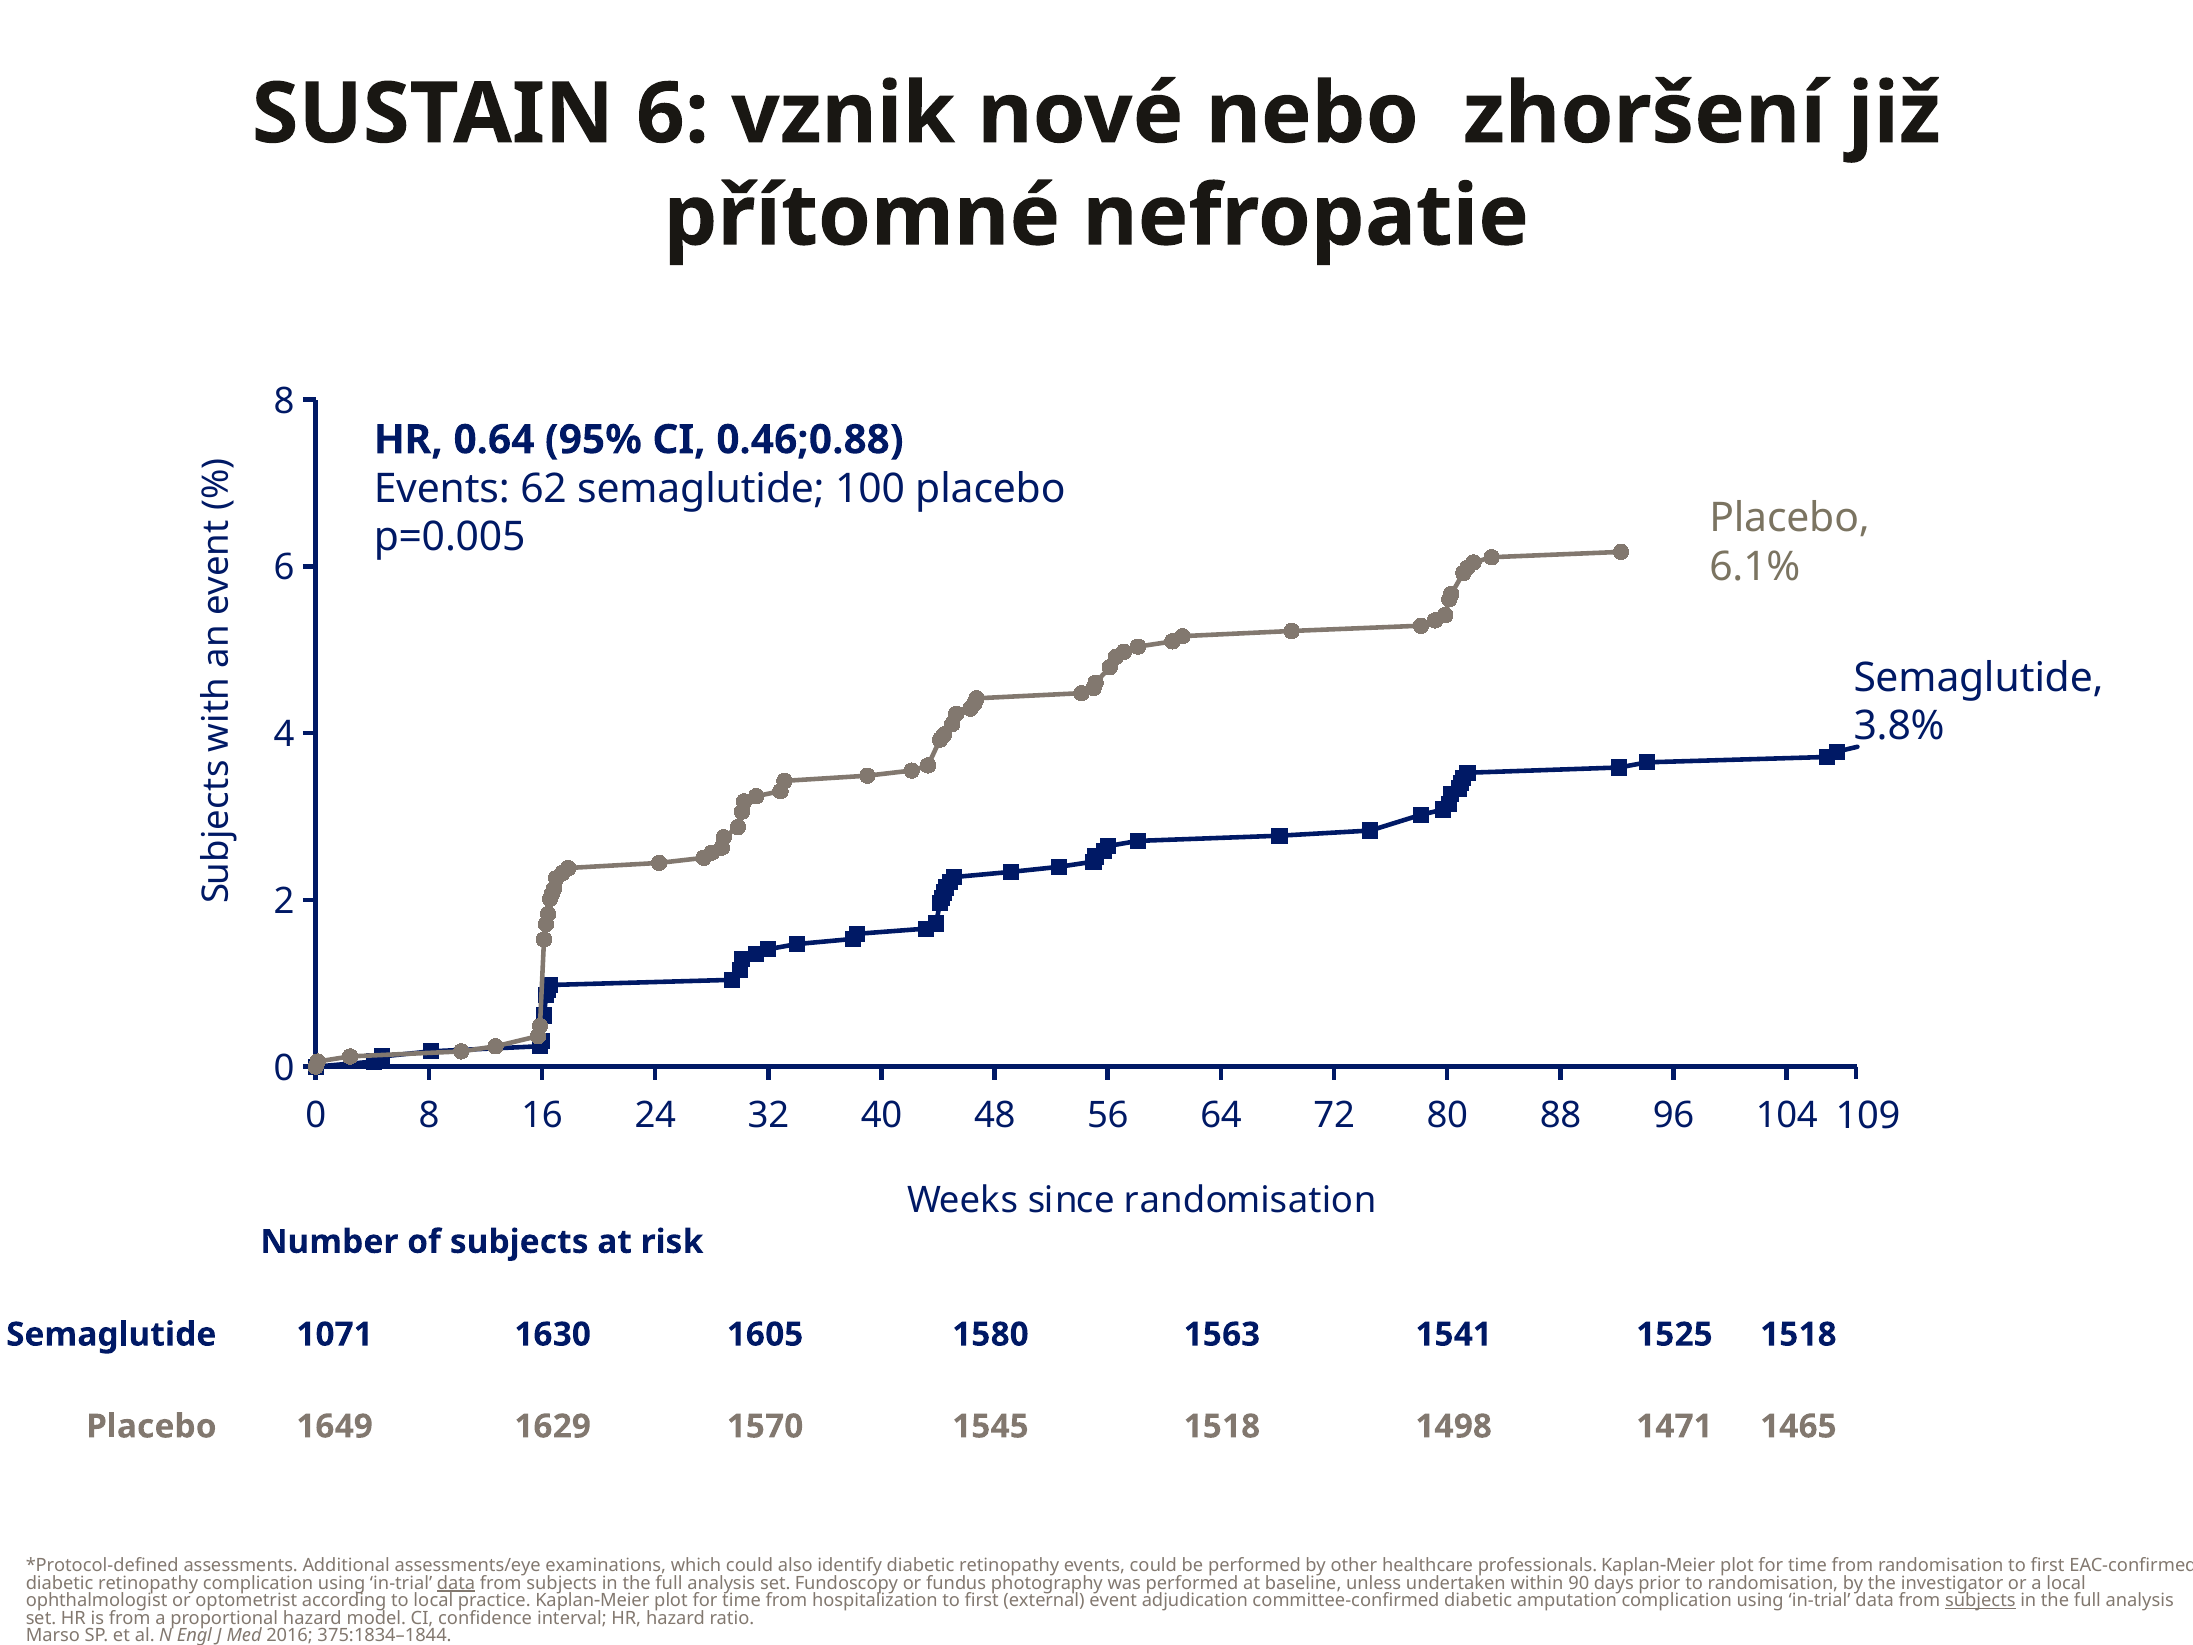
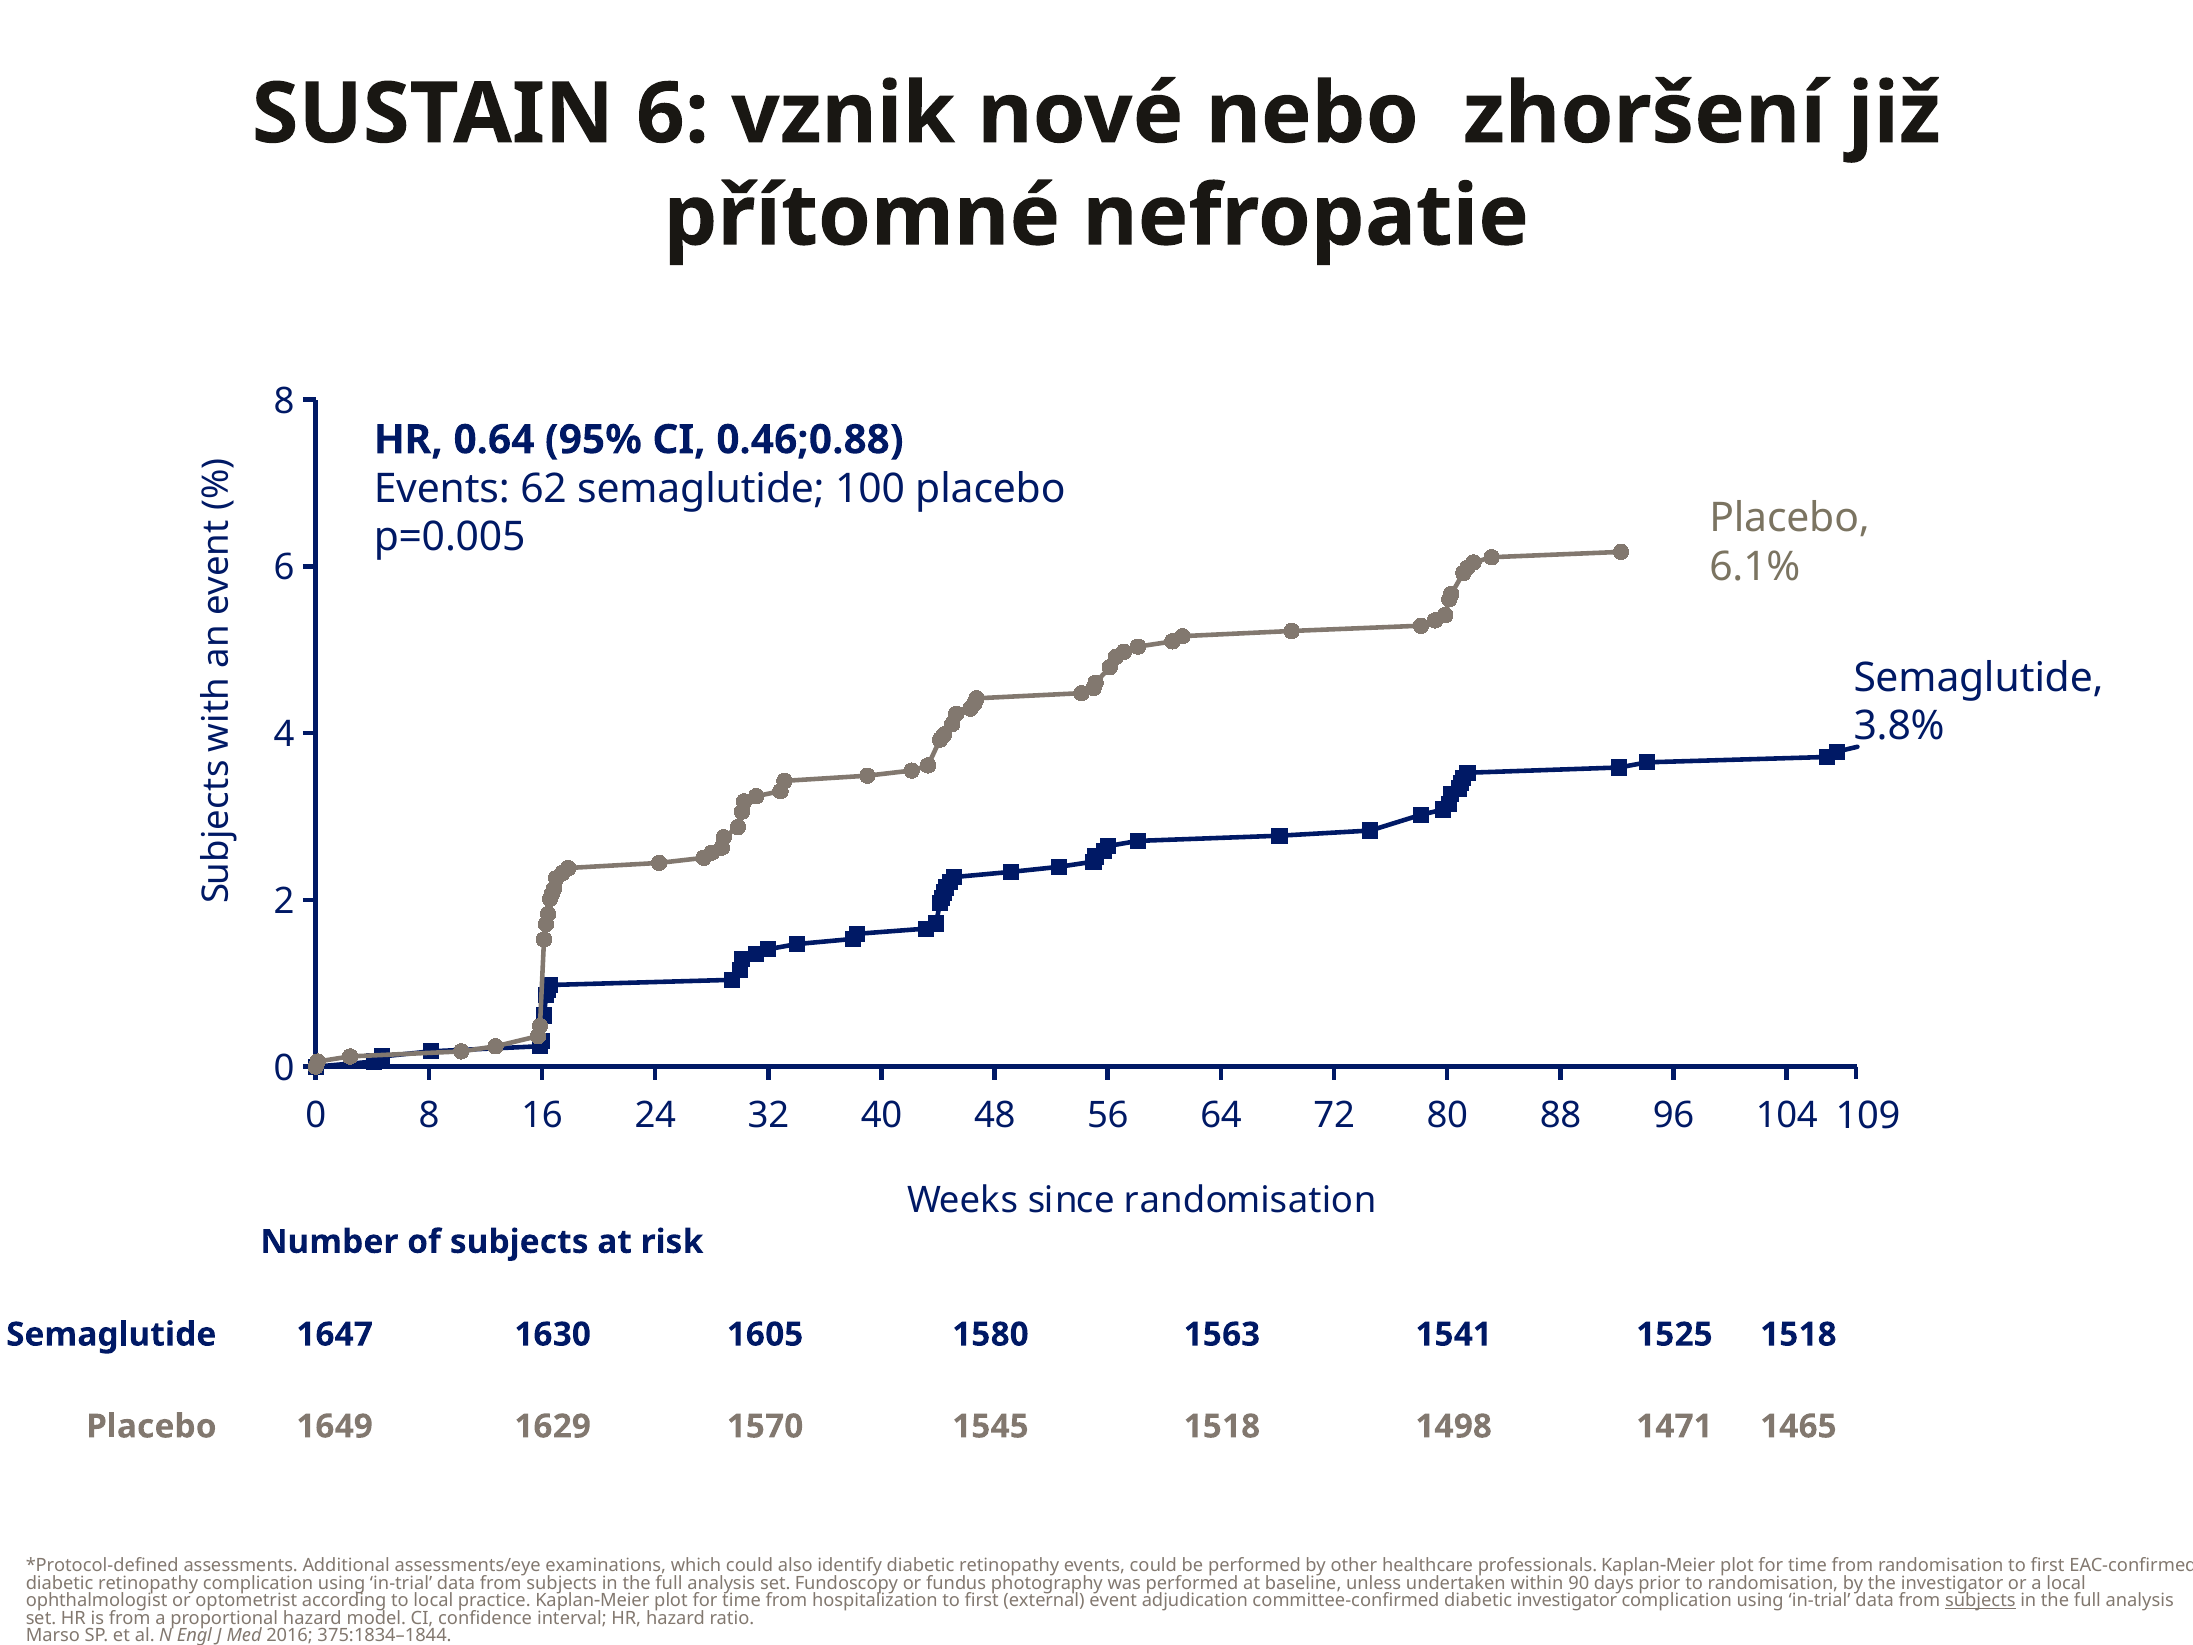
1071: 1071 -> 1647 (335, 1334)
data underline: present -> none (456, 1583)
diabetic amputation: amputation -> investigator (1567, 1600)
